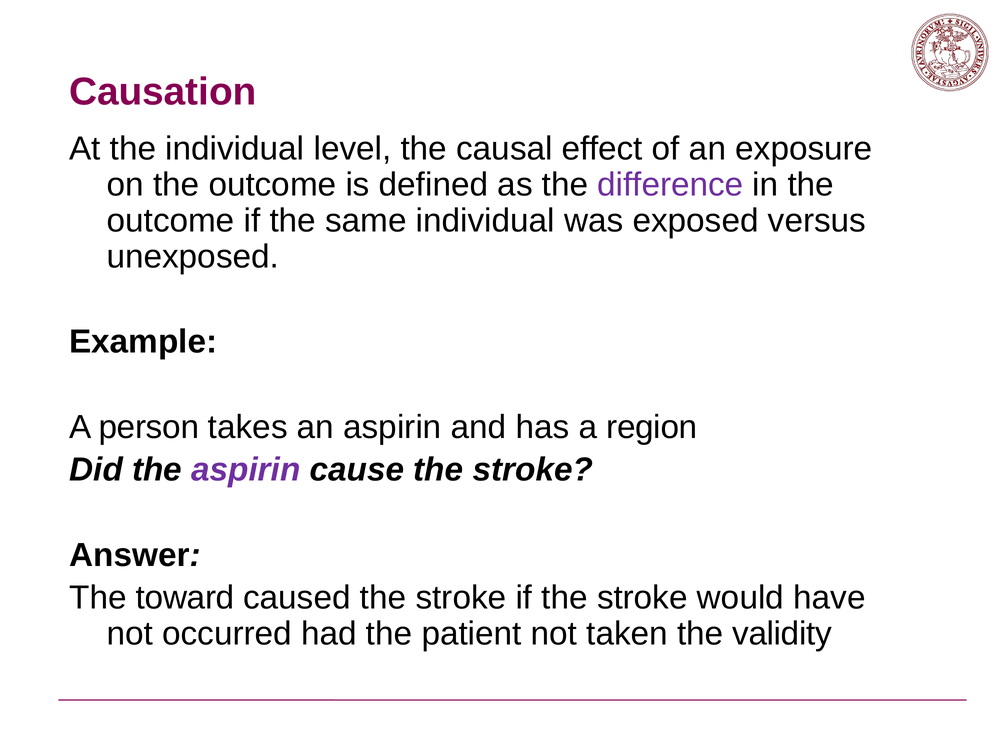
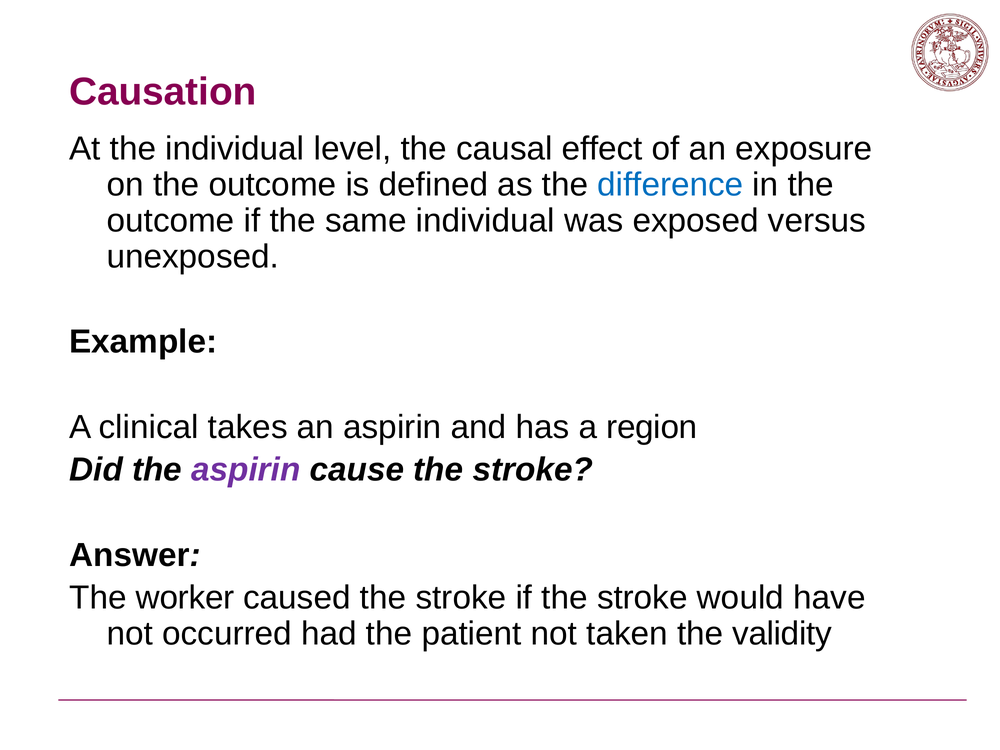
difference colour: purple -> blue (670, 185)
person: person -> clinical (149, 427)
toward: toward -> worker (185, 598)
